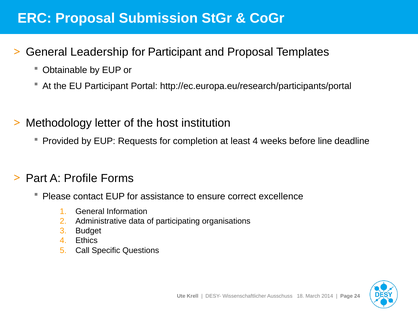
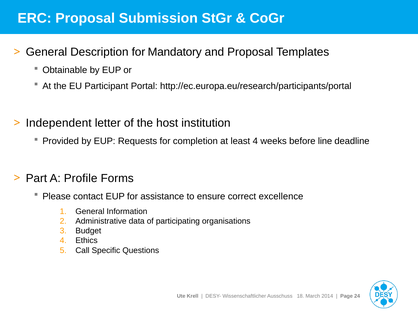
Leadership: Leadership -> Description (99, 52)
for Participant: Participant -> Mandatory (175, 52)
Methodology: Methodology -> Independent (59, 123)
